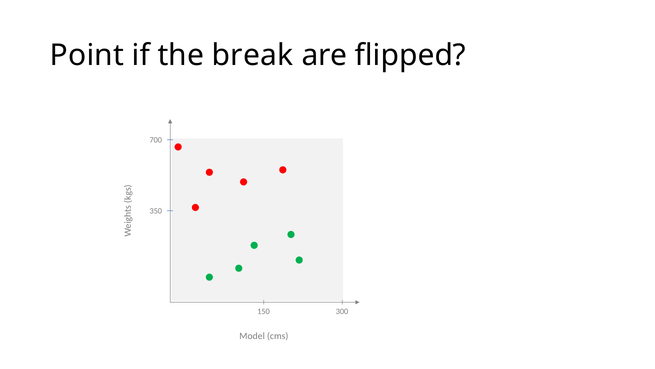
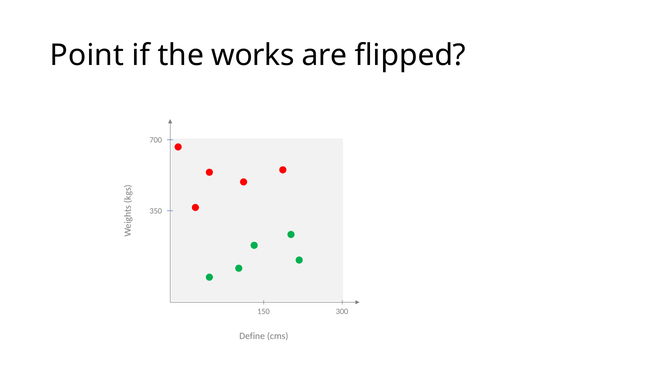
break: break -> works (253, 55)
Model: Model -> Define (252, 336)
